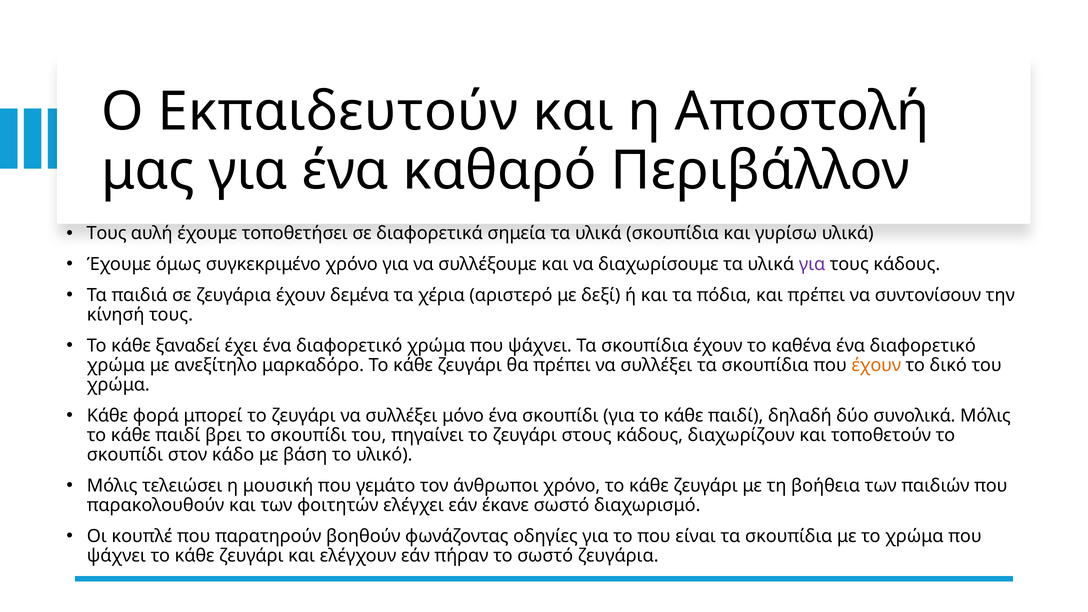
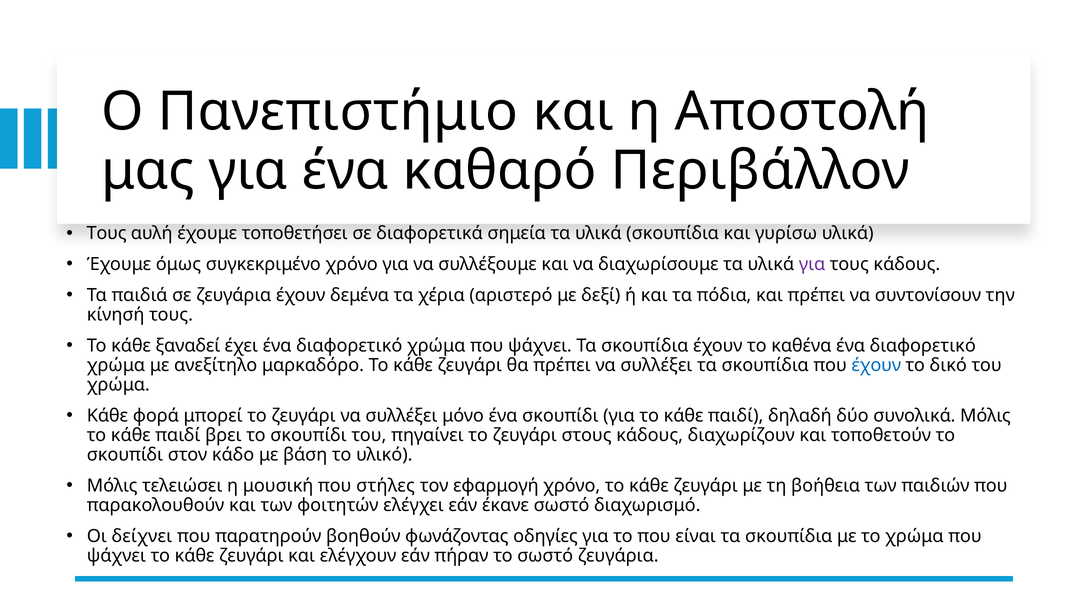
Εκπαιδευτούν: Εκπαιδευτούν -> Πανεπιστήμιο (338, 112)
έχουν colour: orange -> blue (876, 365)
γεμάτο: γεμάτο -> στήλες (386, 486)
άνθρωποι: άνθρωποι -> εφαρμογή (496, 486)
κουπλέ: κουπλέ -> δείχνει (142, 536)
